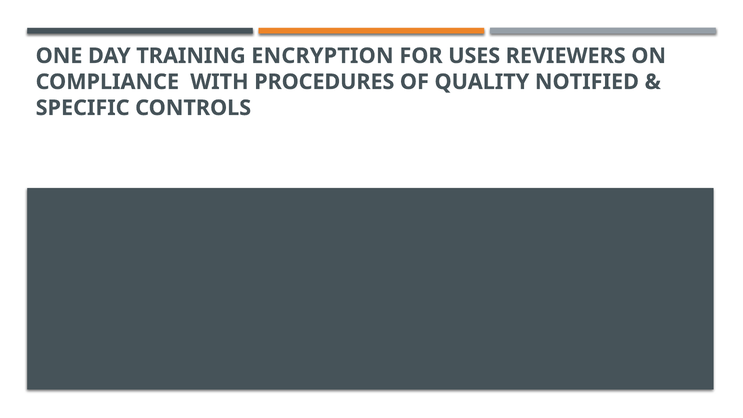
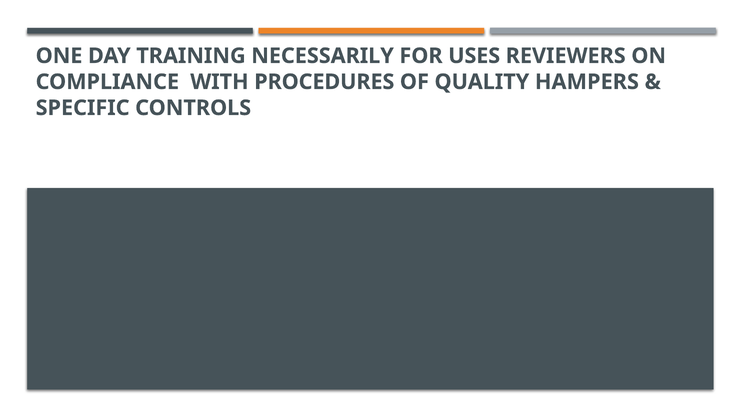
ENCRYPTION: ENCRYPTION -> NECESSARILY (323, 56)
NOTIFIED: NOTIFIED -> HAMPERS (587, 82)
